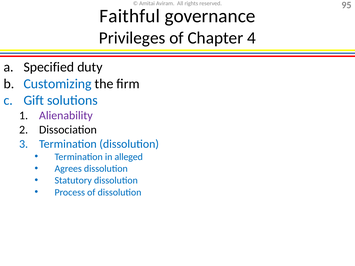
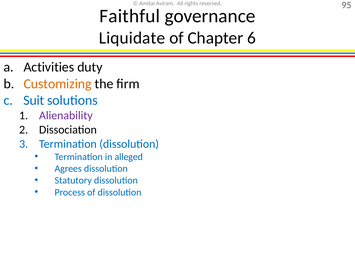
Privileges: Privileges -> Liquidate (132, 38)
4: 4 -> 6 (252, 38)
Specified: Specified -> Activities (49, 67)
Customizing colour: blue -> orange (58, 84)
Gift: Gift -> Suit (34, 100)
